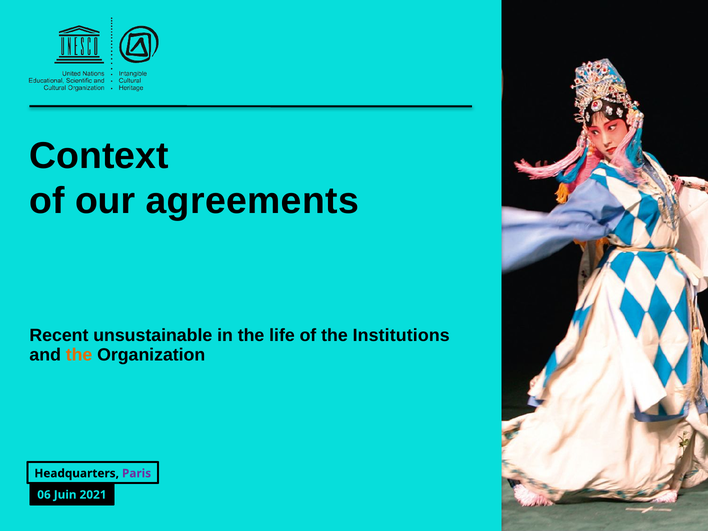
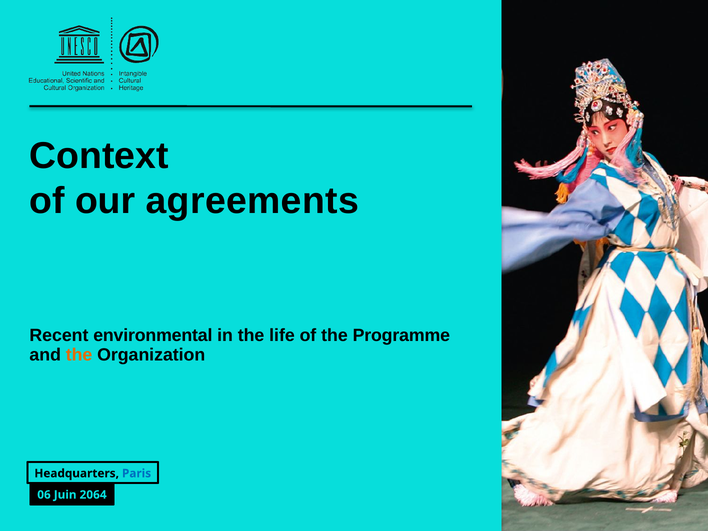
unsustainable: unsustainable -> environmental (153, 336)
Institutions: Institutions -> Programme (401, 336)
Paris colour: purple -> blue (137, 473)
2021: 2021 -> 2064 (93, 495)
